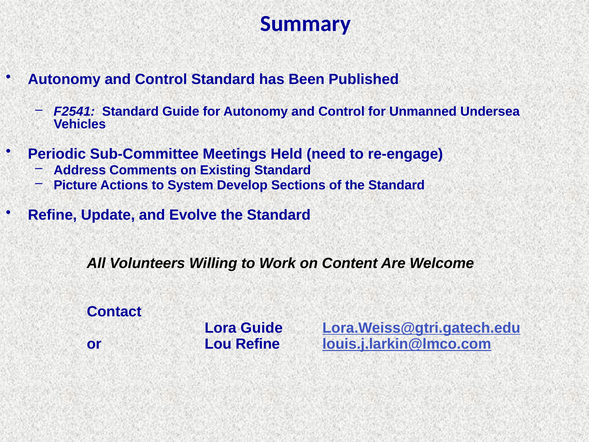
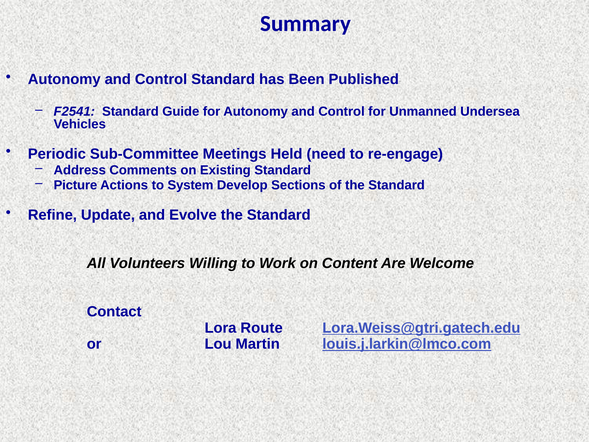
Lora Guide: Guide -> Route (262, 328)
Lou Refine: Refine -> Martin (258, 344)
